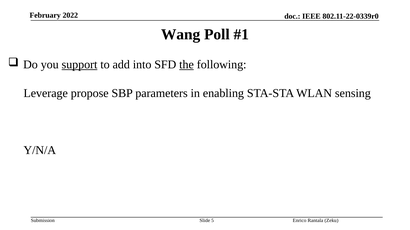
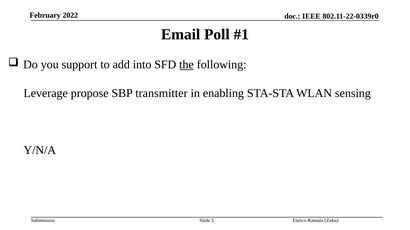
Wang: Wang -> Email (181, 35)
support underline: present -> none (80, 65)
parameters: parameters -> transmitter (161, 93)
